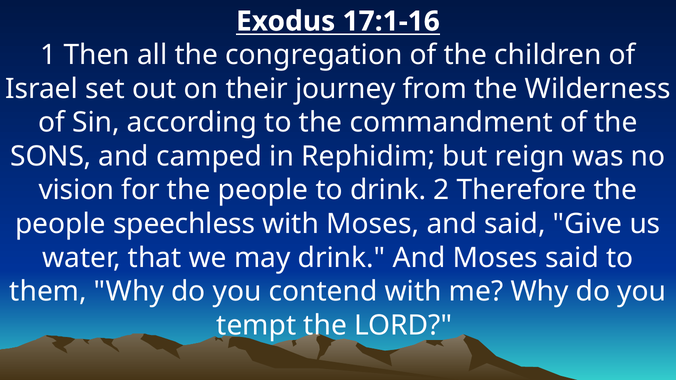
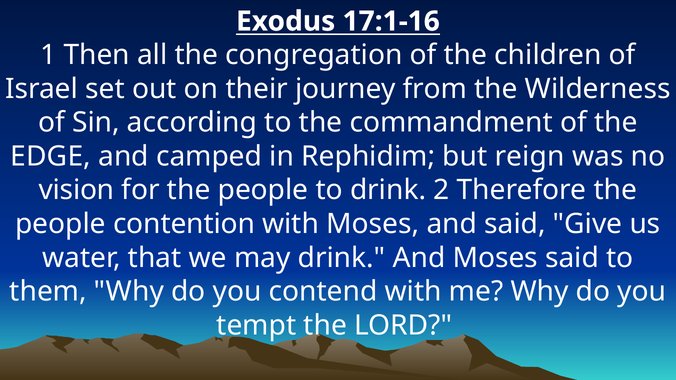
SONS: SONS -> EDGE (51, 157)
speechless: speechless -> contention (184, 224)
